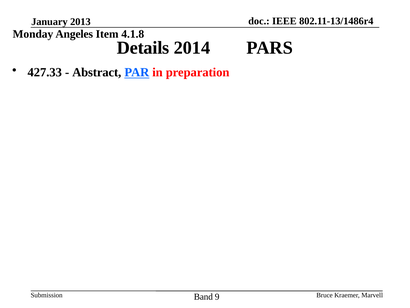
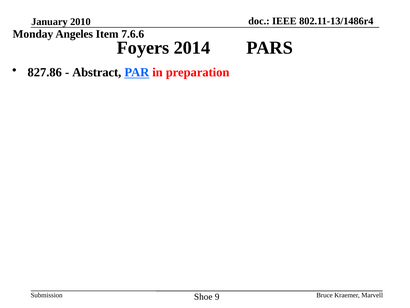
2013: 2013 -> 2010 (80, 22)
4.1.8: 4.1.8 -> 7.6.6 (133, 34)
Details: Details -> Foyers (143, 48)
427.33: 427.33 -> 827.86 (45, 72)
Band: Band -> Shoe (203, 296)
